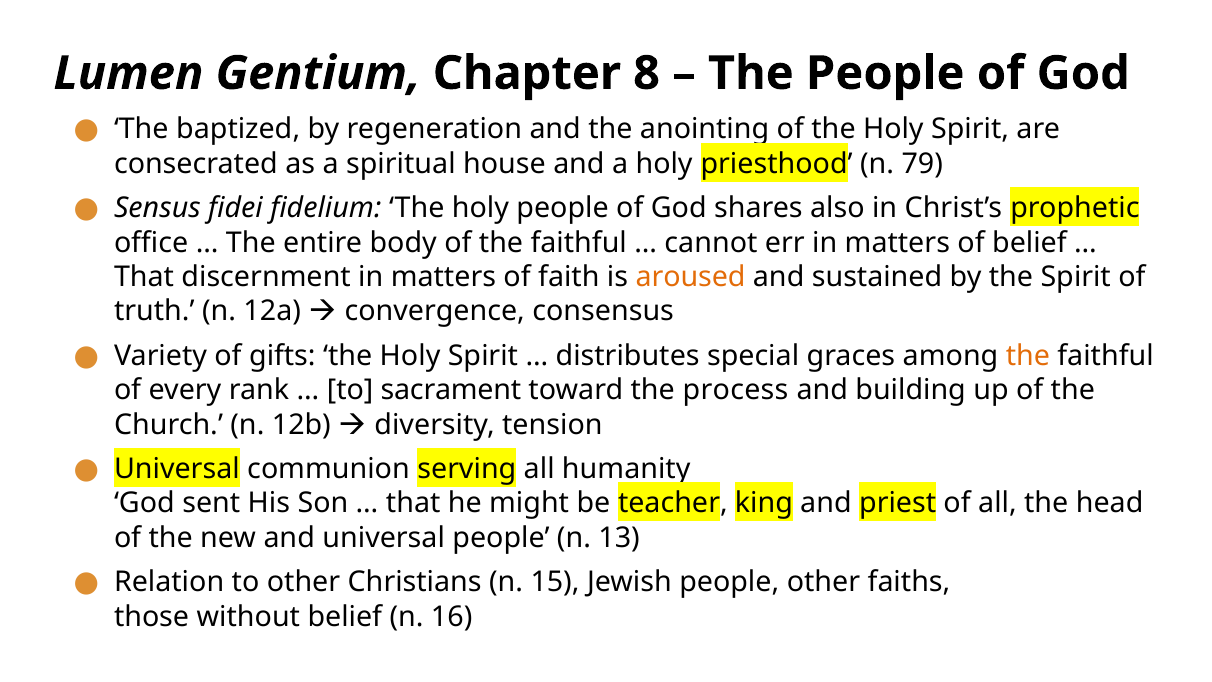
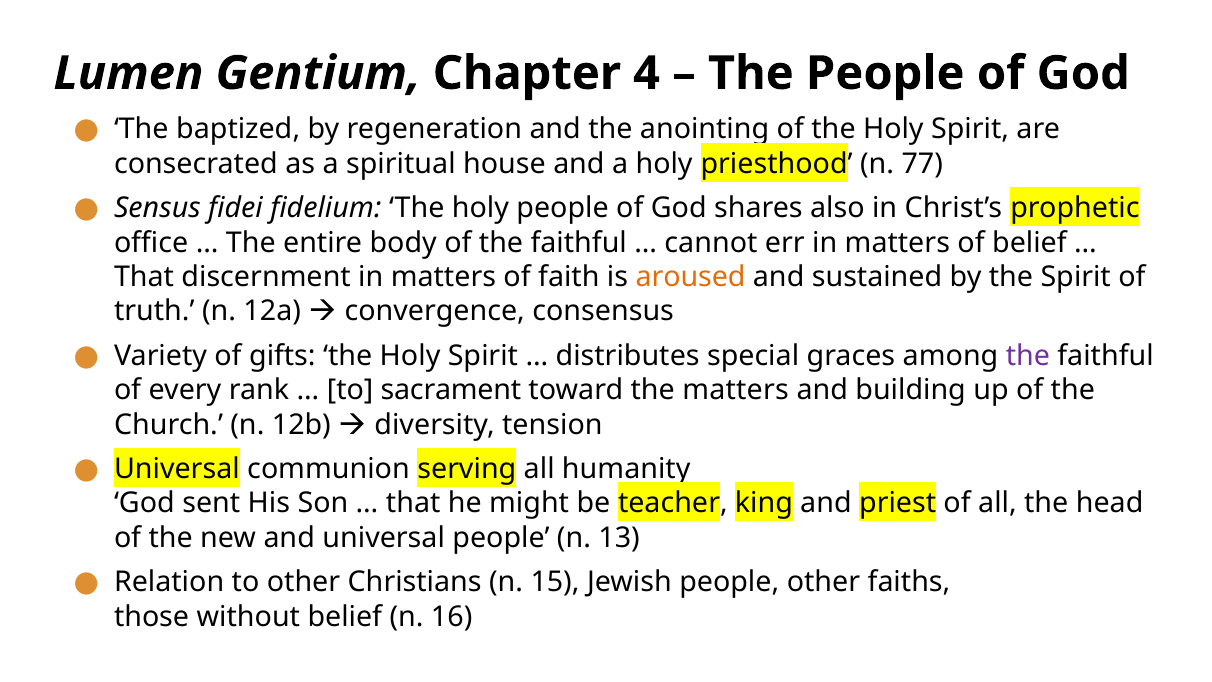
8: 8 -> 4 (647, 73)
79: 79 -> 77 (922, 164)
the colour: orange -> purple (1028, 356)
the process: process -> matters (736, 390)
